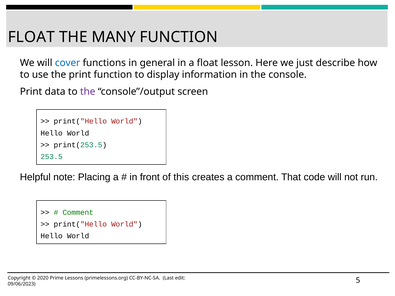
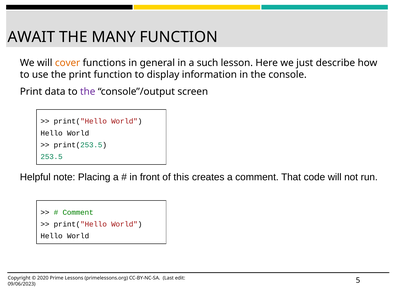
FLOAT: FLOAT -> AWAIT (31, 37)
cover colour: blue -> orange (68, 63)
a float: float -> such (208, 63)
